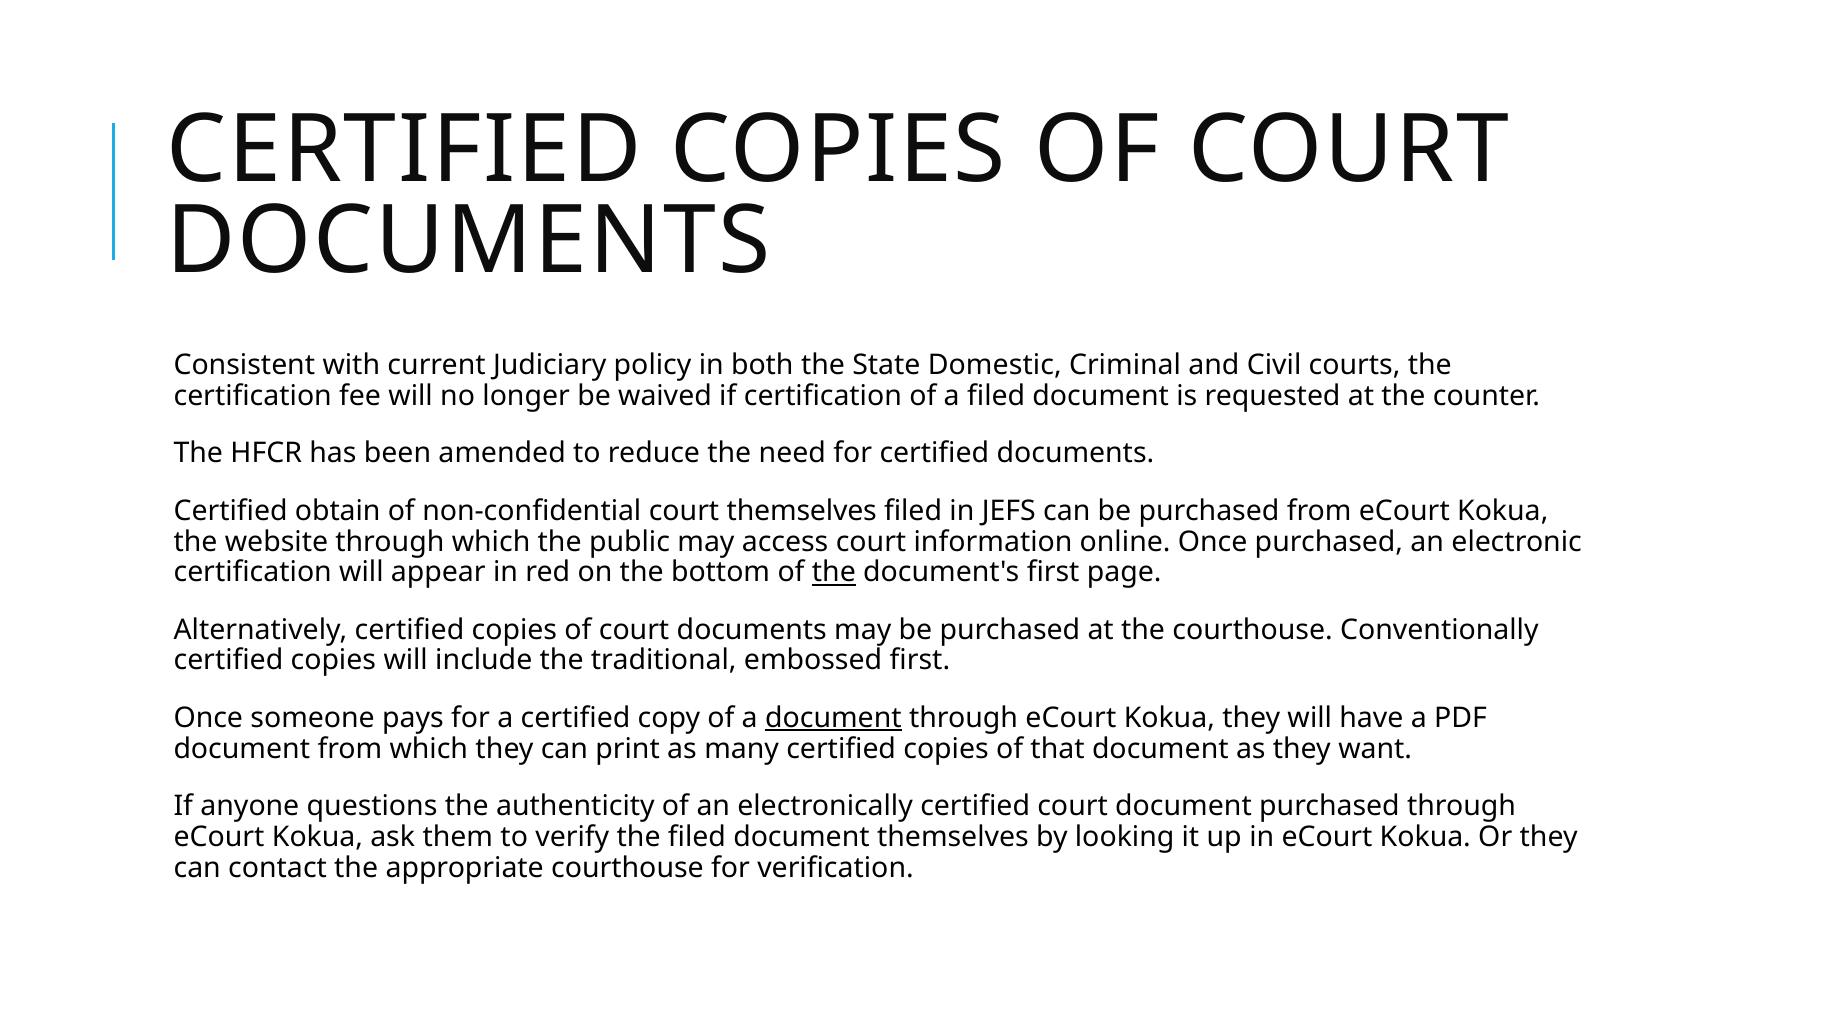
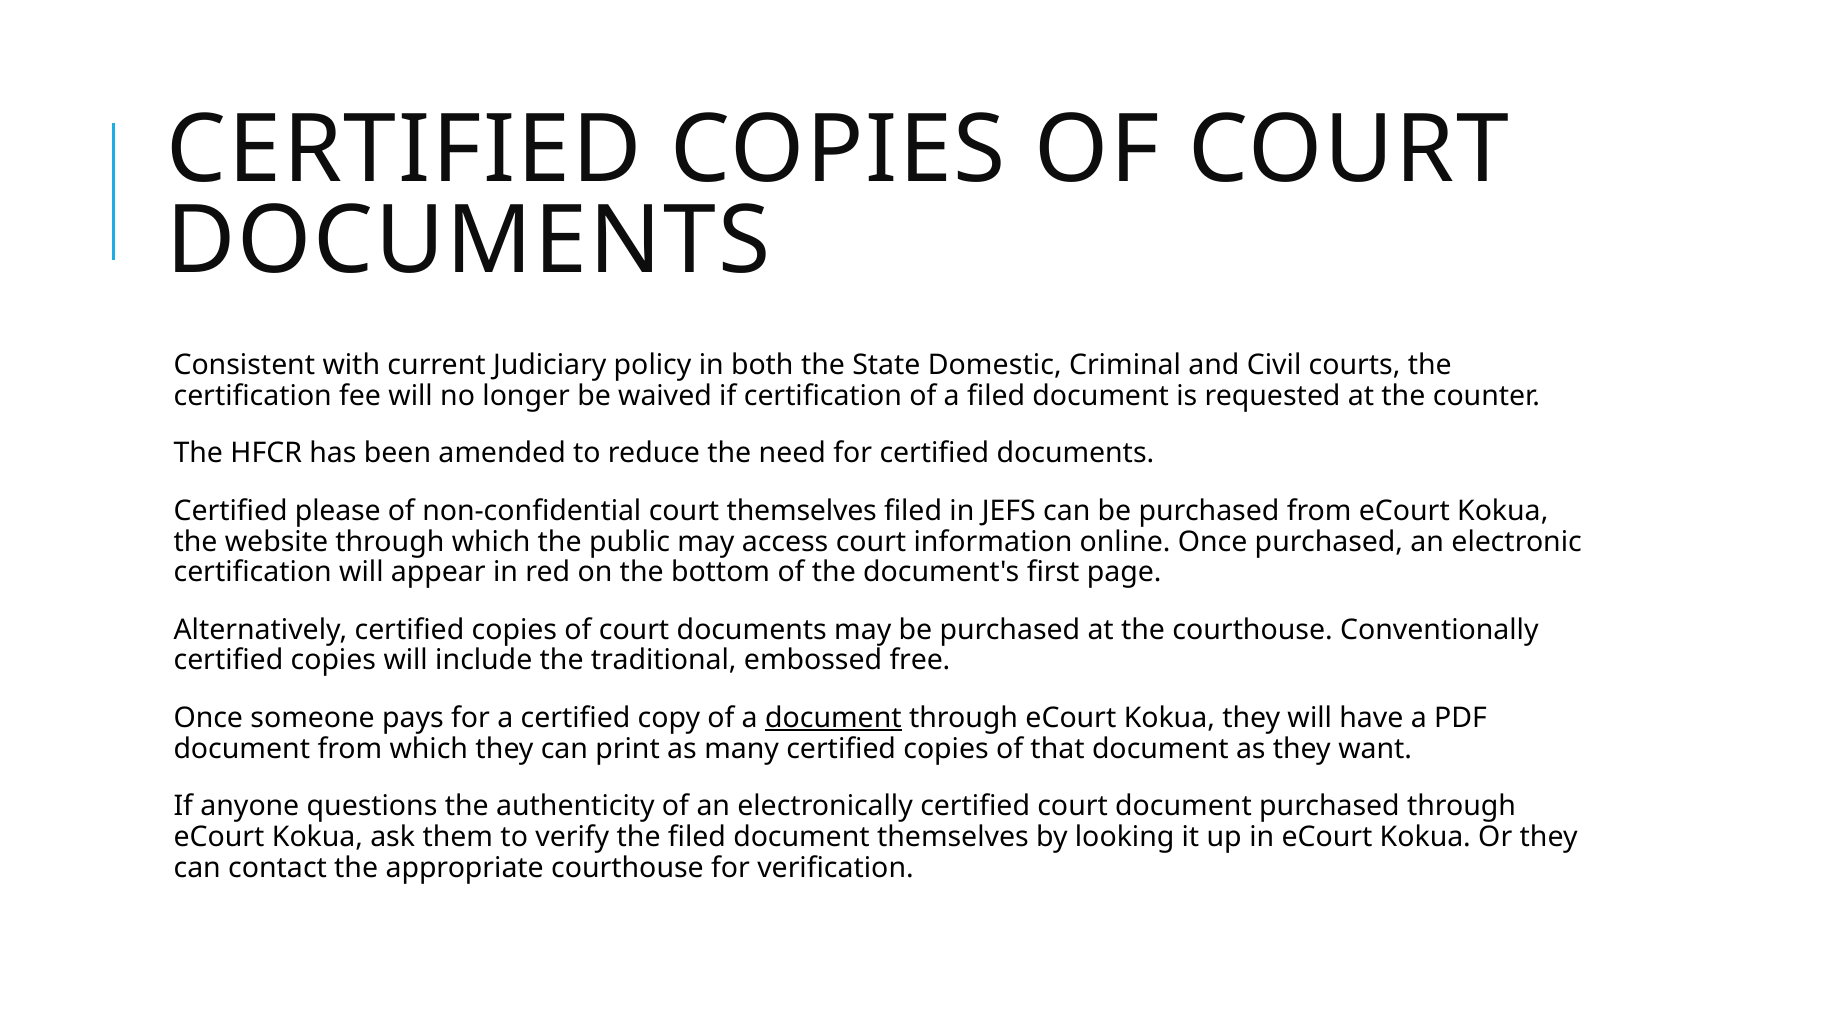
obtain: obtain -> please (338, 511)
the underline: present -> none (834, 573)
embossed first: first -> free (920, 661)
